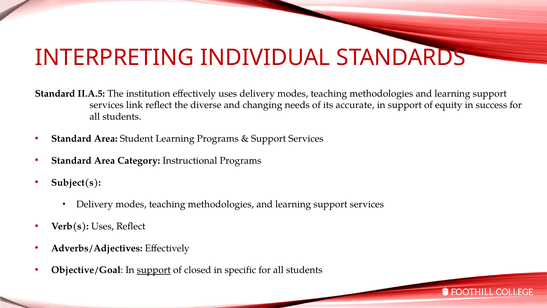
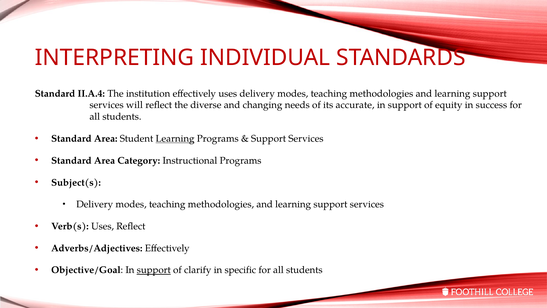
II.A.5: II.A.5 -> II.A.4 (91, 93)
link: link -> will (134, 105)
Learning underline: none -> present (175, 139)
closed: closed -> clarify (198, 270)
